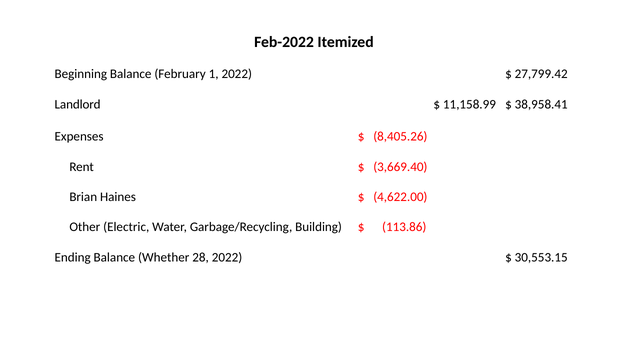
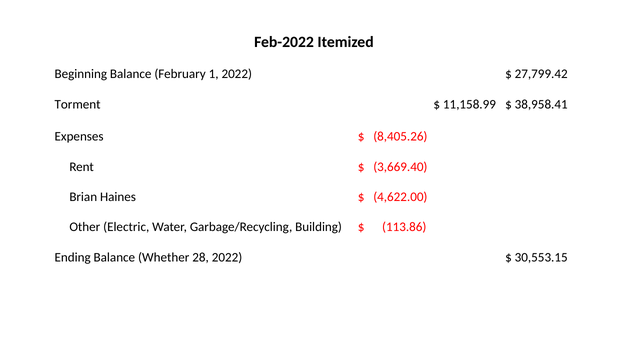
Landlord: Landlord -> Torment (78, 104)
